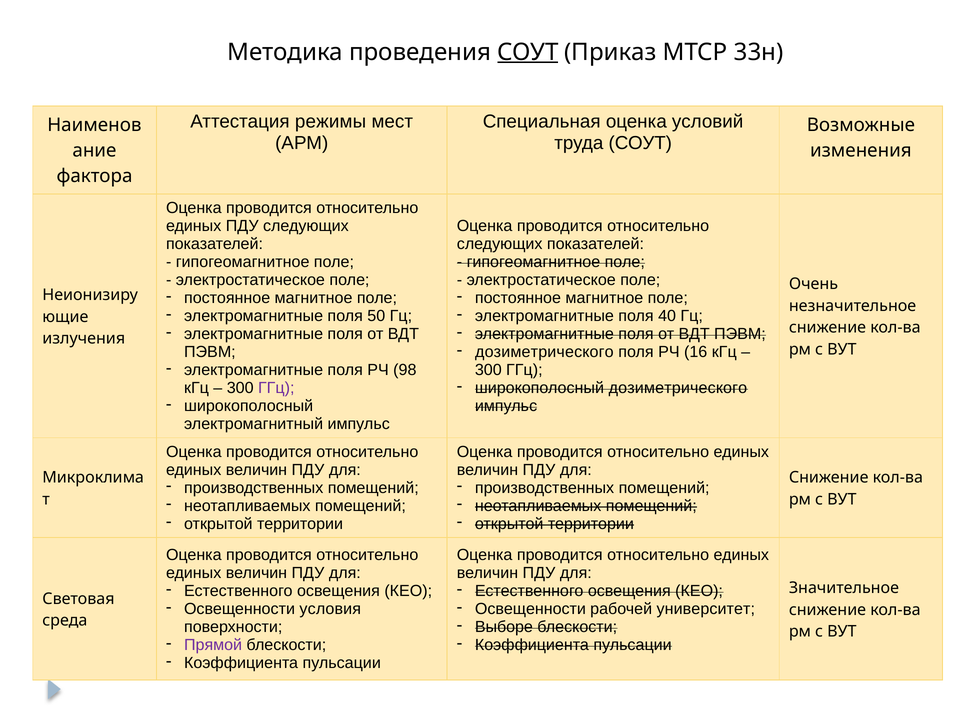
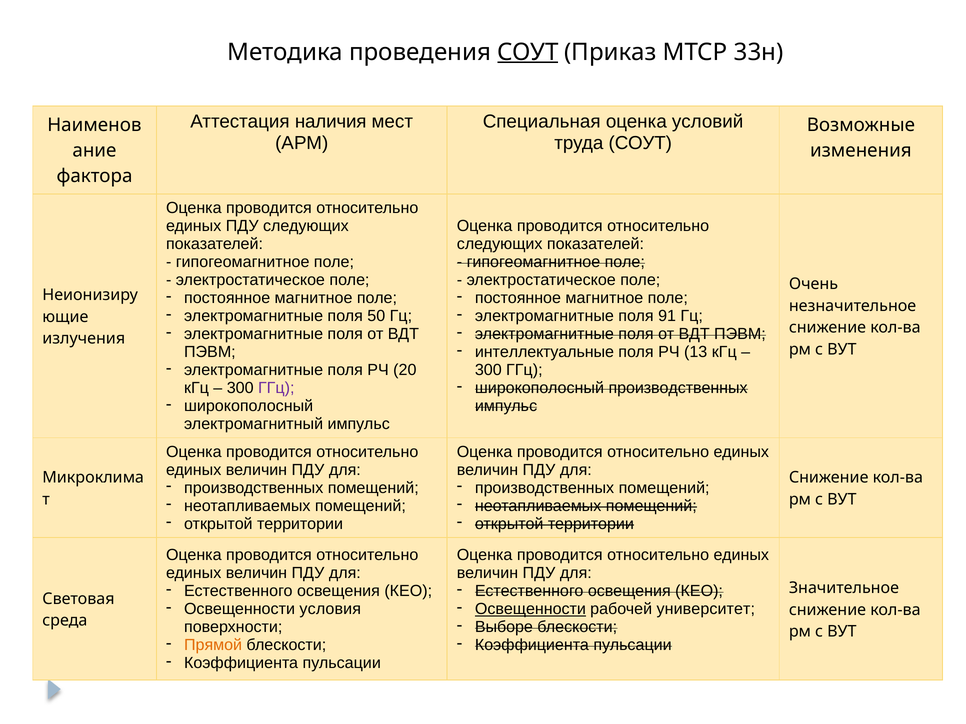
режимы: режимы -> наличия (331, 122)
40: 40 -> 91 (667, 316)
дозиметрического: дозиметрического -> интеллектуальные (544, 352)
16: 16 -> 13 (696, 352)
98: 98 -> 20 (405, 370)
широкополосный дозиметрического: дозиметрического -> производственных (678, 388)
Освещенности underline: none -> present (530, 610)
Прямой colour: purple -> orange (213, 646)
